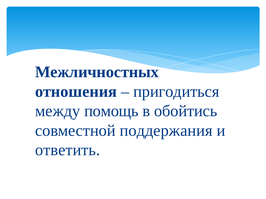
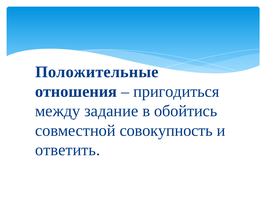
Межличностных: Межличностных -> Положительные (97, 72)
помощь: помощь -> задание (111, 111)
поддержания: поддержания -> совокупность (166, 131)
